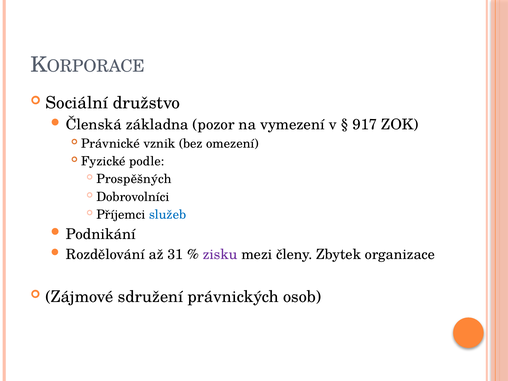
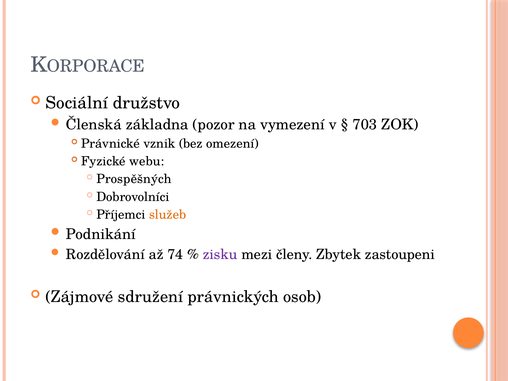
917: 917 -> 703 (365, 125)
podle: podle -> webu (147, 161)
služeb colour: blue -> orange (168, 215)
31: 31 -> 74 (175, 254)
organizace: organizace -> zastoupeni (400, 254)
